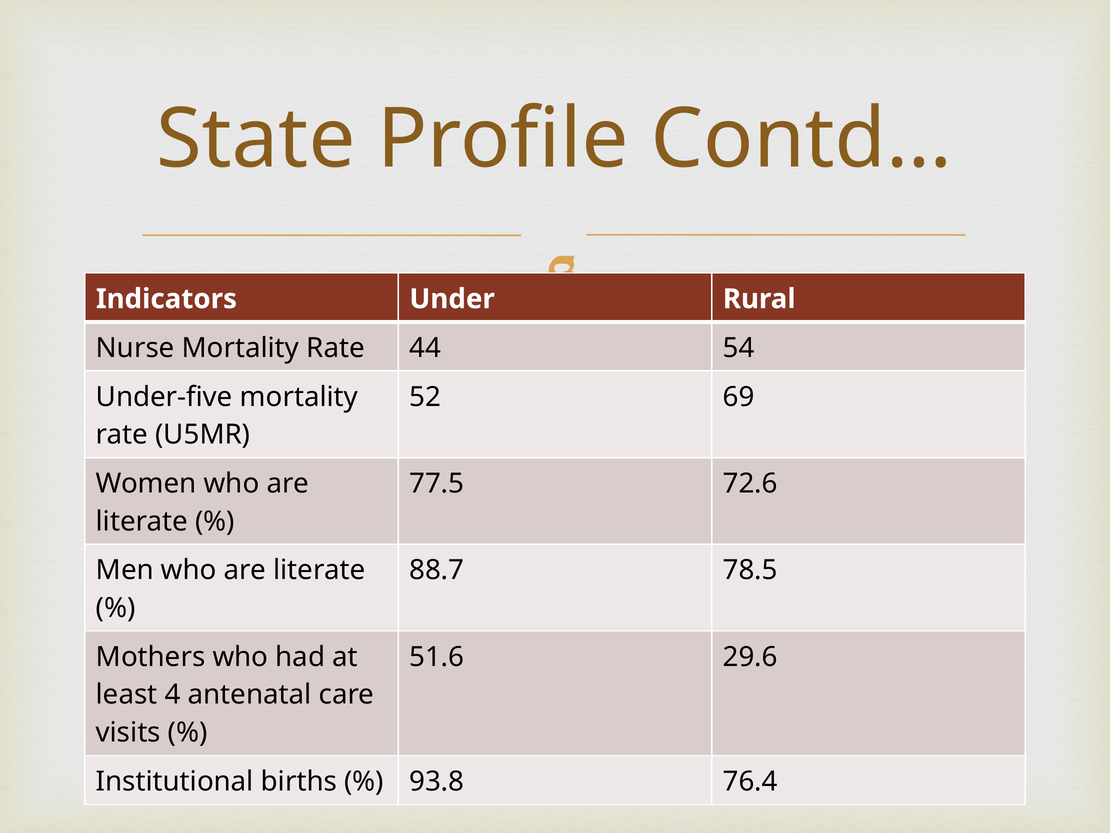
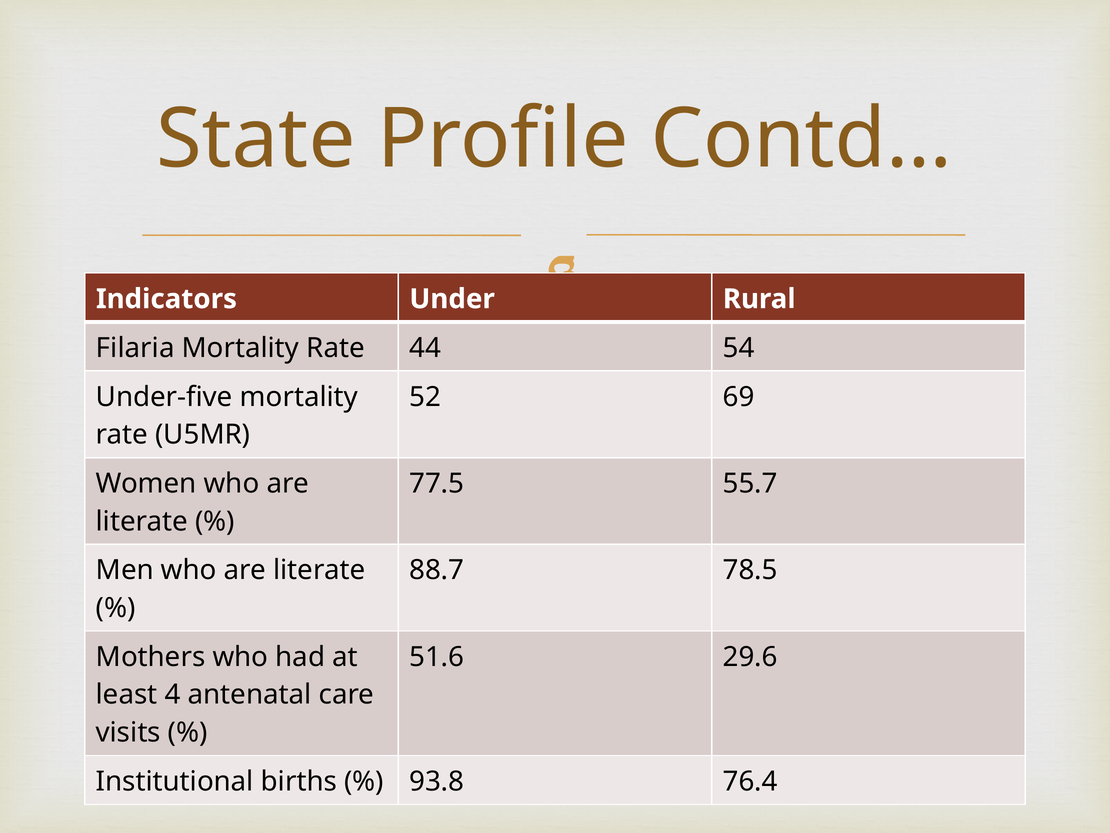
Nurse: Nurse -> Filaria (135, 348)
72.6: 72.6 -> 55.7 (750, 483)
